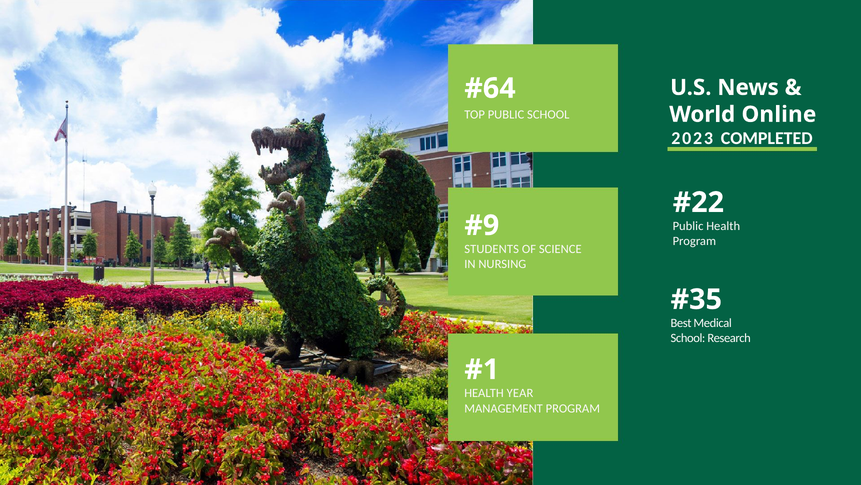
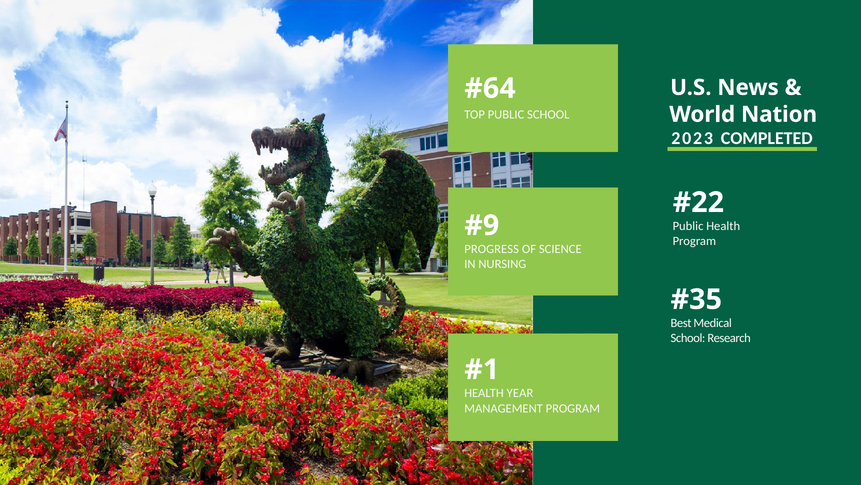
Online: Online -> Nation (779, 114)
STUDENTS: STUDENTS -> PROGRESS (492, 249)
